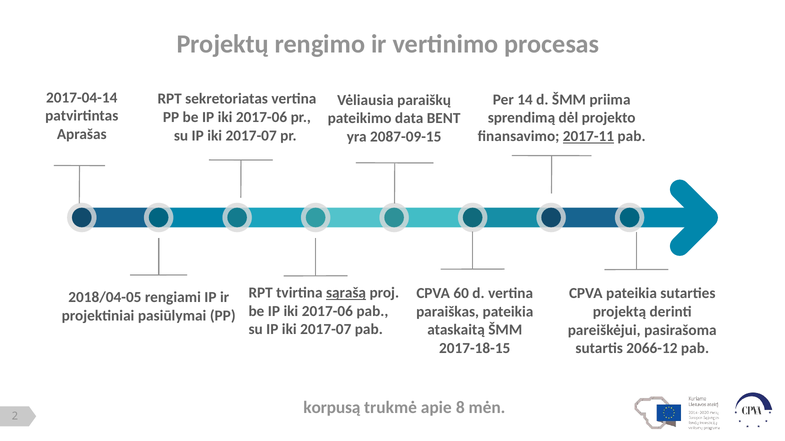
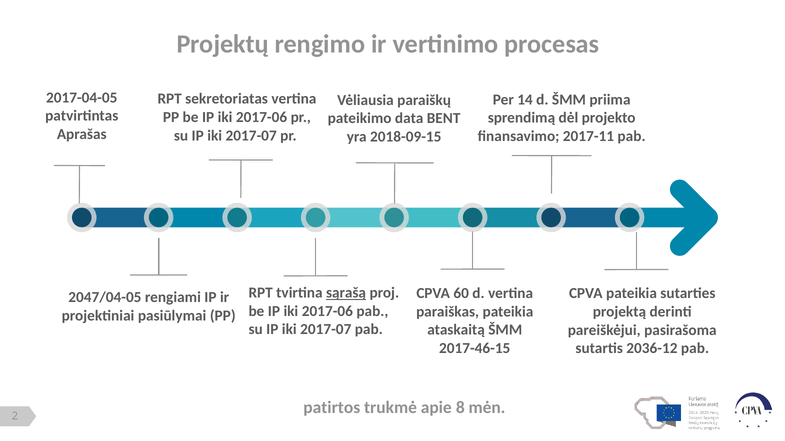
2017-04-14: 2017-04-14 -> 2017-04-05 (82, 98)
2017-11 underline: present -> none (588, 136)
2087-09-15: 2087-09-15 -> 2018-09-15 (406, 137)
2018/04-05: 2018/04-05 -> 2047/04-05 (105, 298)
2017-18-15: 2017-18-15 -> 2017-46-15 (475, 349)
2066-12: 2066-12 -> 2036-12 (652, 349)
korpusą: korpusą -> patirtos (332, 408)
